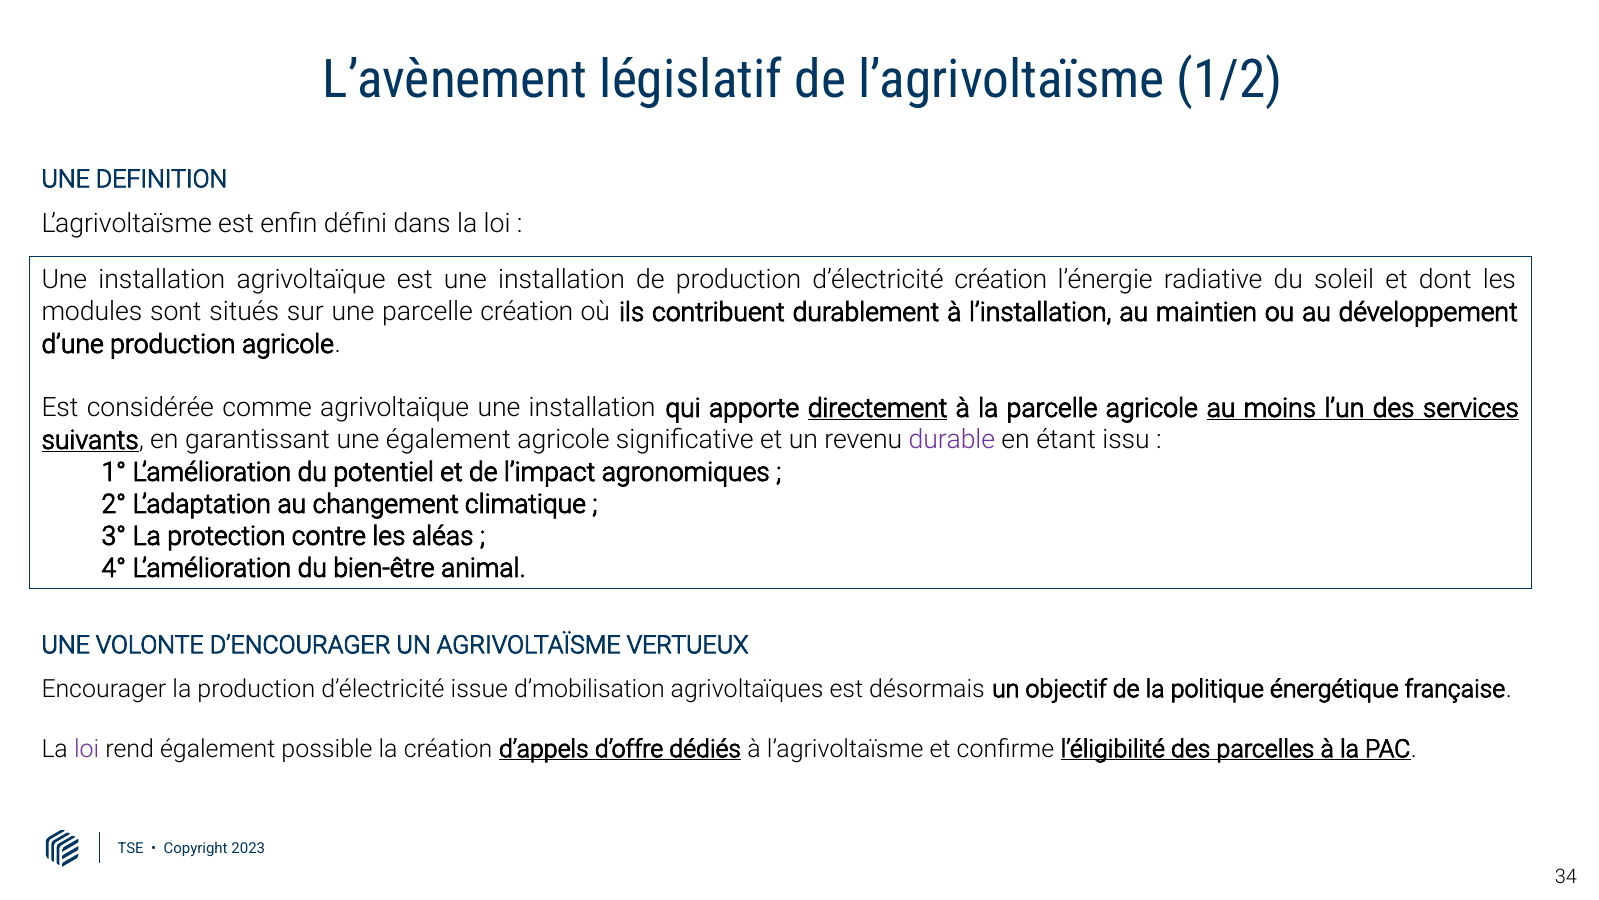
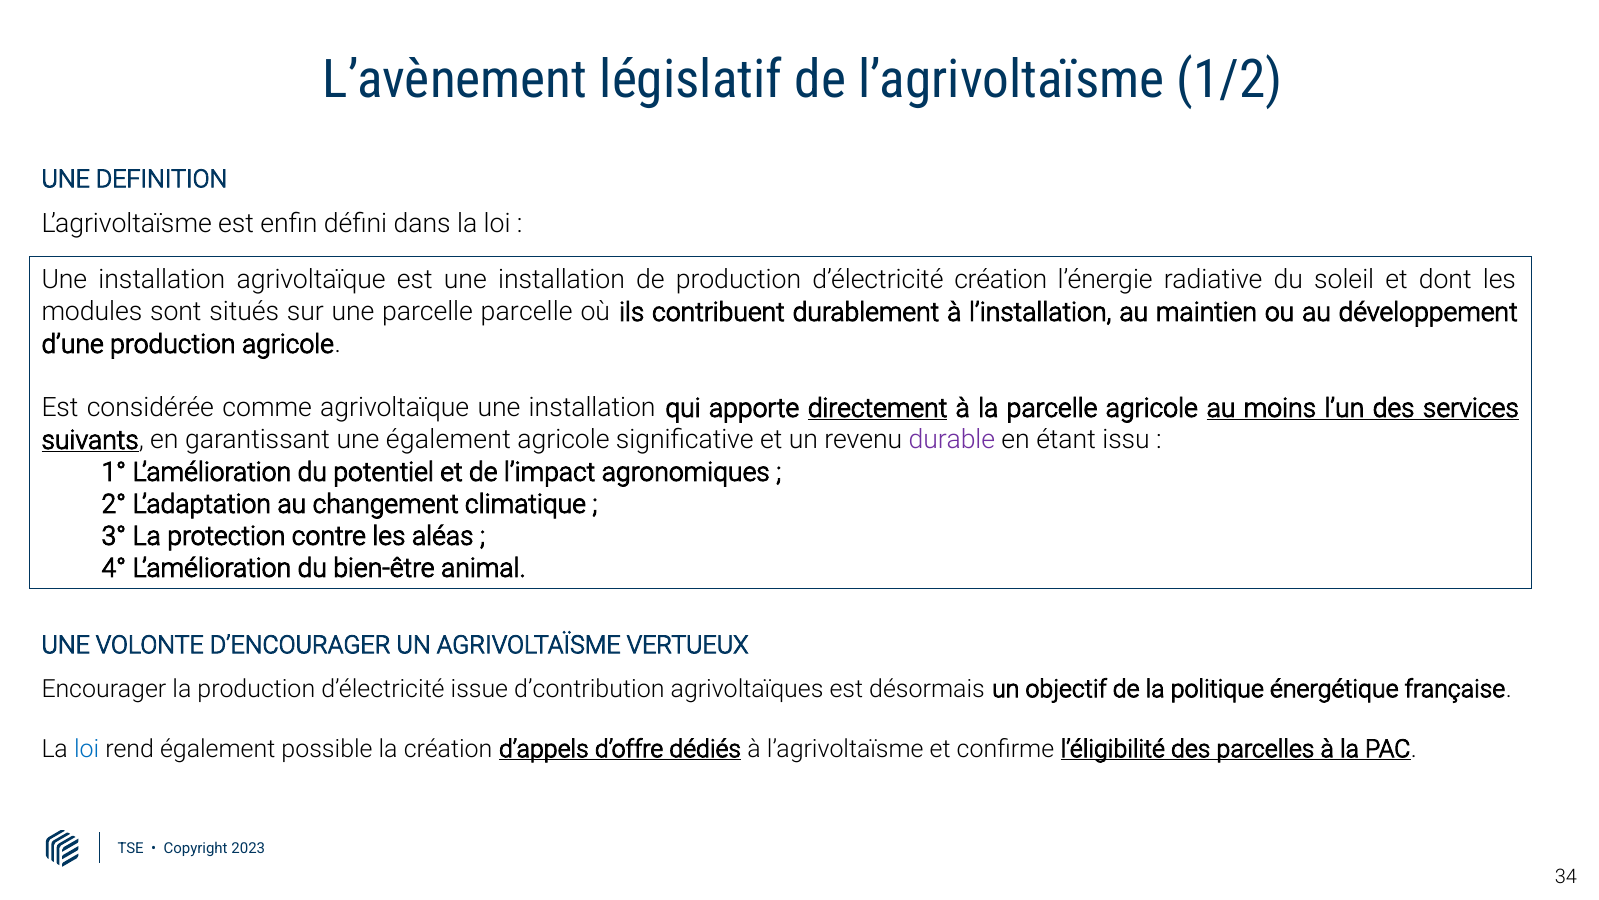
parcelle création: création -> parcelle (527, 312)
d’mobilisation: d’mobilisation -> d’contribution (589, 689)
loi colour: purple -> blue (87, 749)
